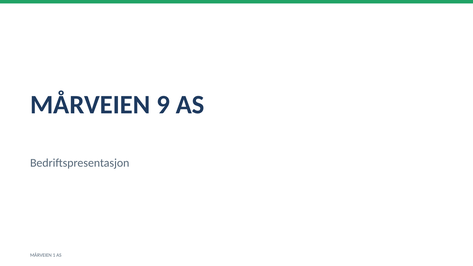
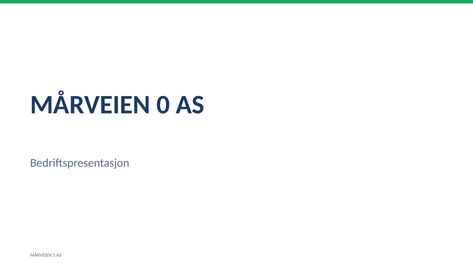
9: 9 -> 0 (163, 105)
